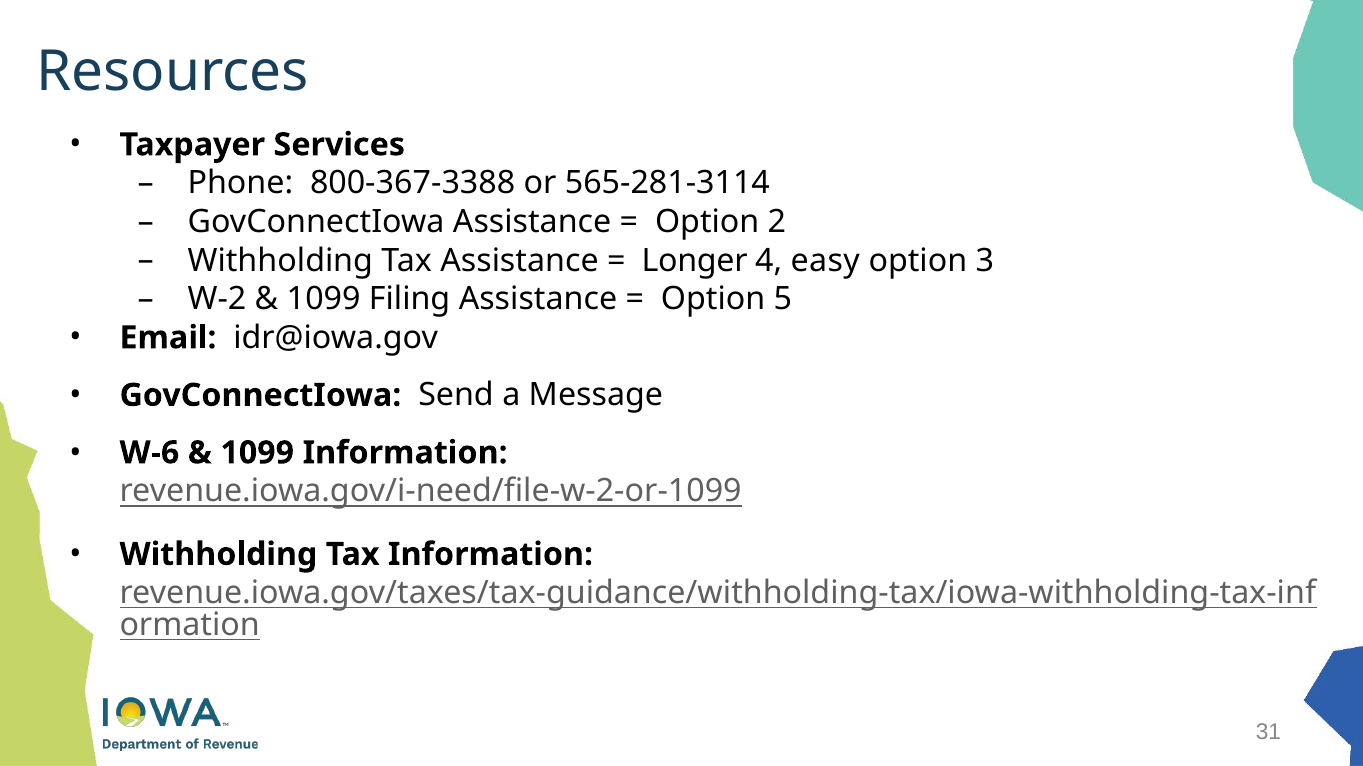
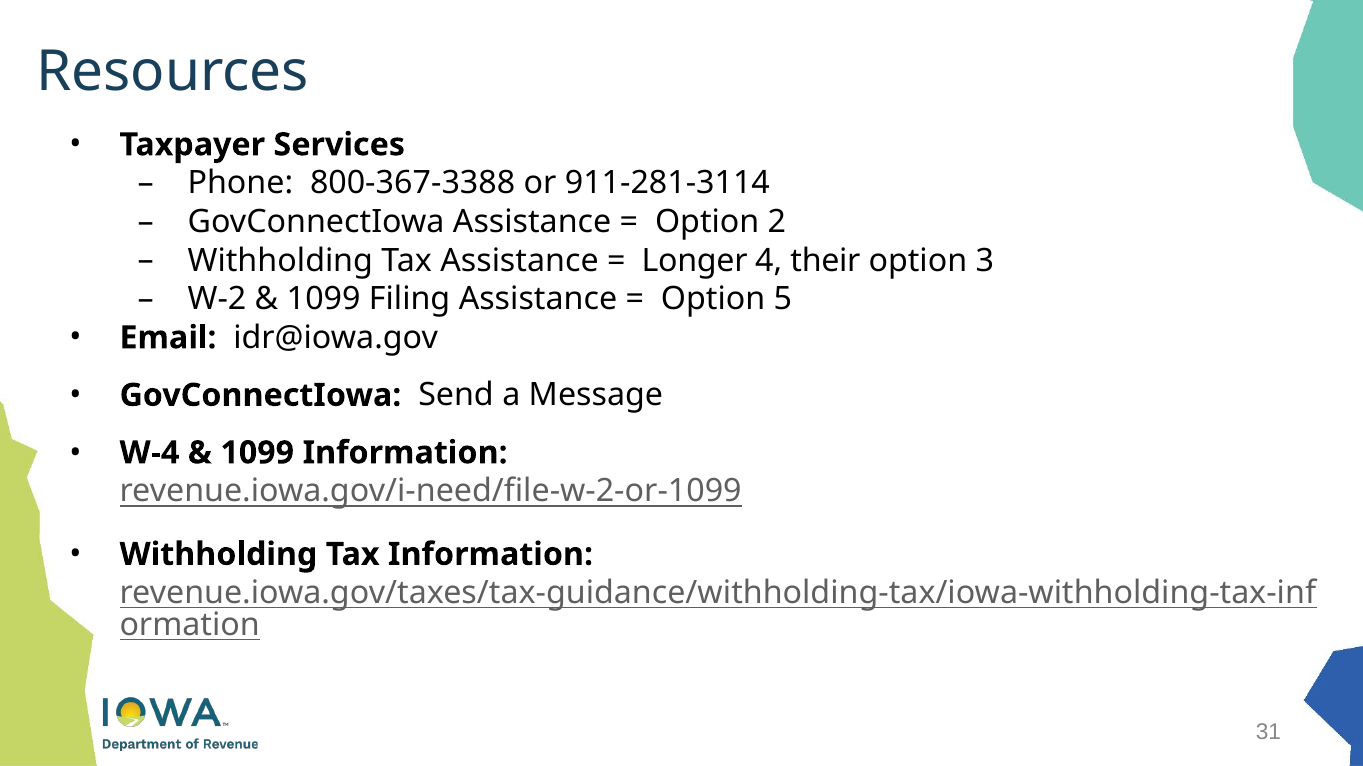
565-281-3114: 565-281-3114 -> 911-281-3114 (667, 183)
easy: easy -> their (825, 261)
W-6: W-6 -> W-4 (149, 453)
